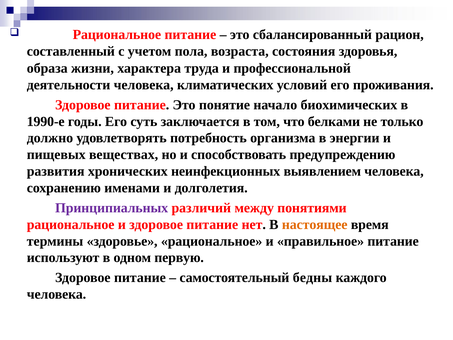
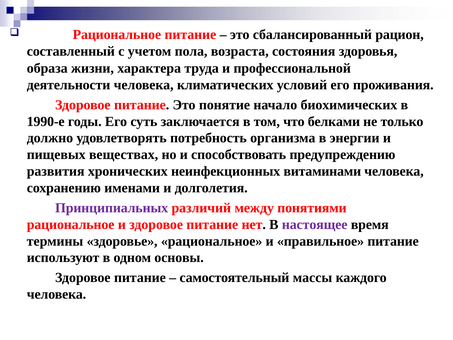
выявлением: выявлением -> витаминами (322, 171)
настоящее colour: orange -> purple (315, 224)
первую: первую -> основы (179, 258)
бедны: бедны -> массы (313, 278)
